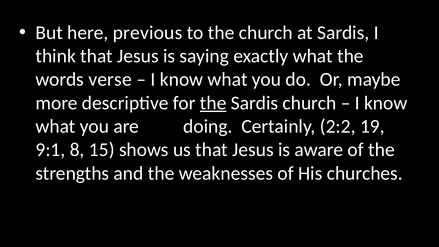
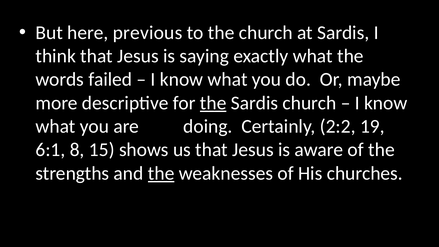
verse: verse -> failed (110, 80)
9:1: 9:1 -> 6:1 (50, 150)
the underline: none -> present (161, 173)
